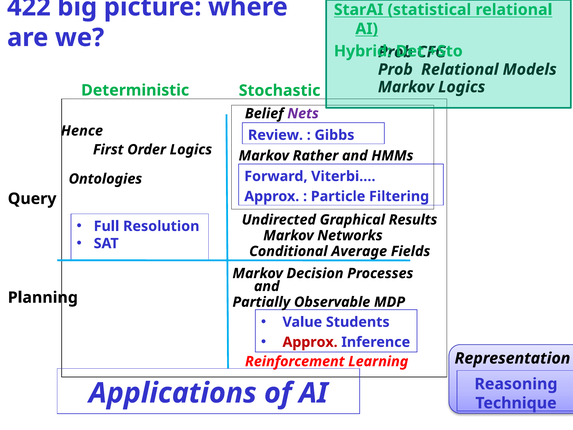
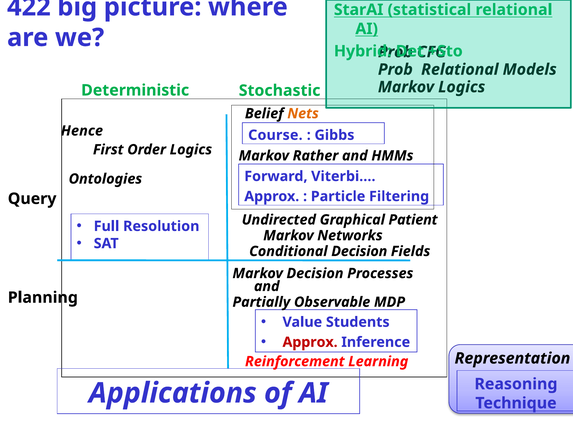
Nets colour: purple -> orange (303, 113)
Review: Review -> Course (275, 135)
Results: Results -> Patient (413, 220)
Conditional Average: Average -> Decision (359, 251)
